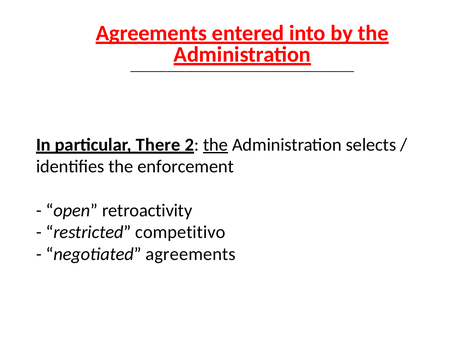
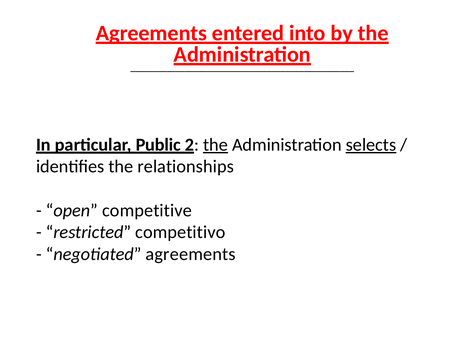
There: There -> Public (158, 145)
selects underline: none -> present (371, 145)
enforcement: enforcement -> relationships (186, 167)
retroactivity: retroactivity -> competitive (147, 211)
